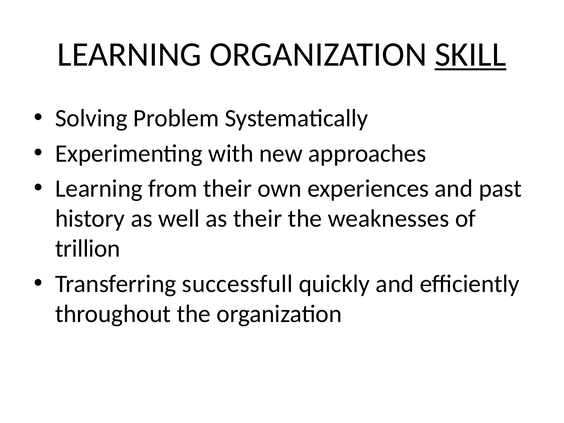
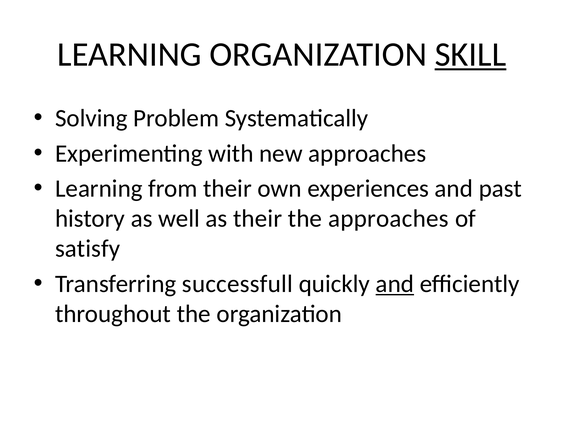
the weaknesses: weaknesses -> approaches (388, 219)
trillion: trillion -> satisfy (88, 249)
and underline: none -> present (395, 284)
